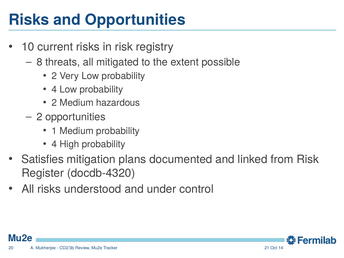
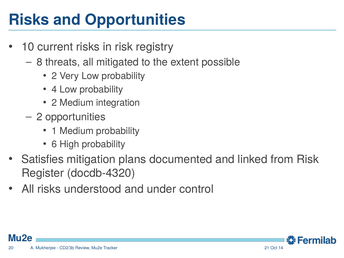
hazardous: hazardous -> integration (118, 103)
4: 4 -> 6 (54, 144)
